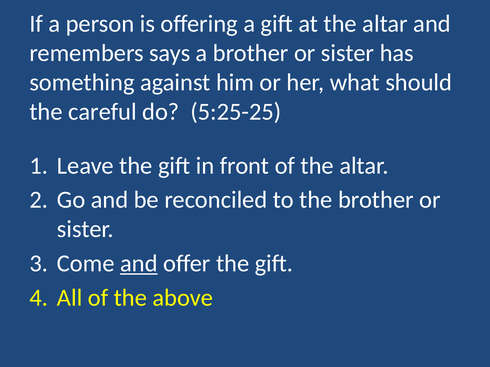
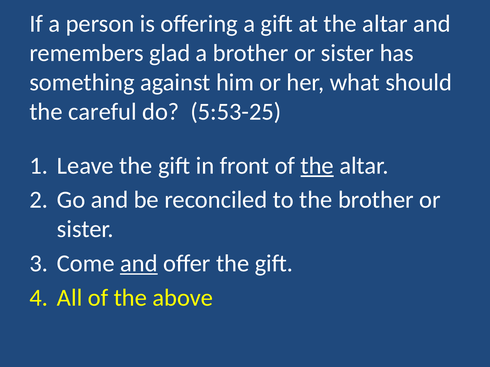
says: says -> glad (170, 53)
5:25-25: 5:25-25 -> 5:53-25 (236, 112)
the underline: none -> present (317, 166)
